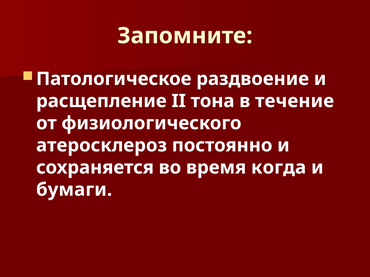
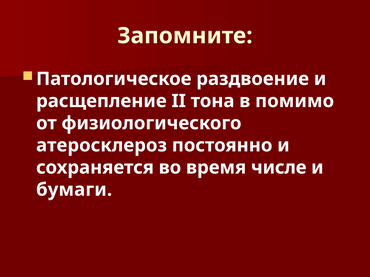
течение: течение -> помимо (295, 101)
когда: когда -> числе (279, 168)
